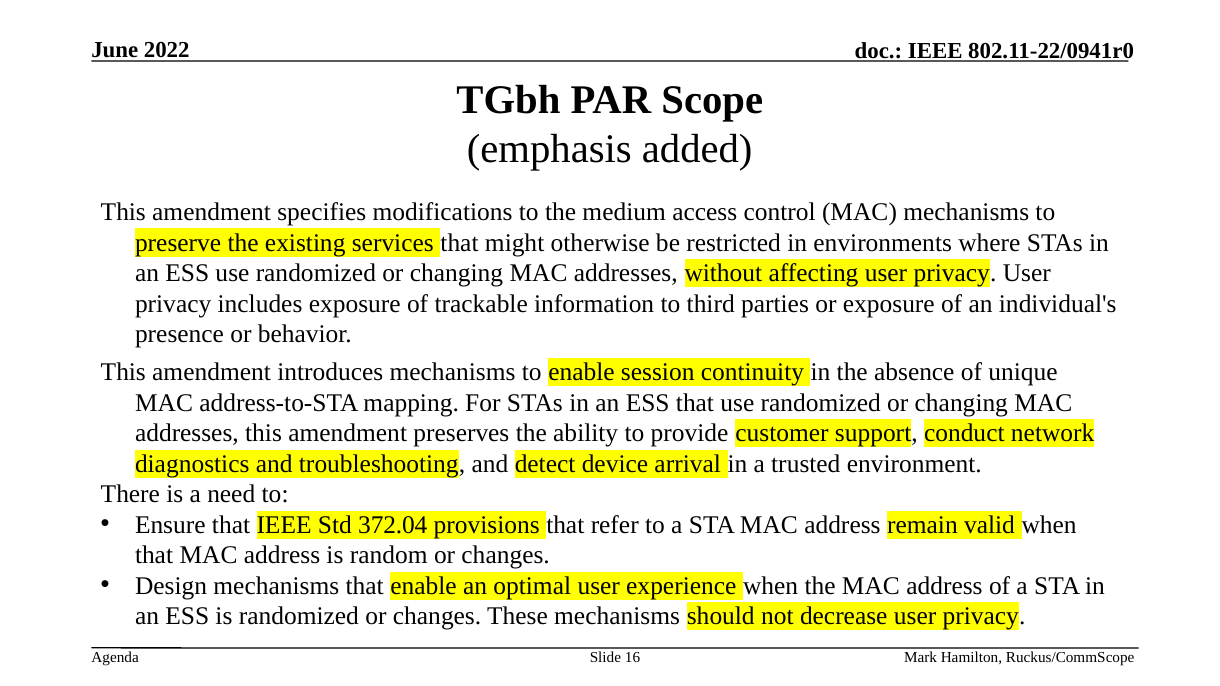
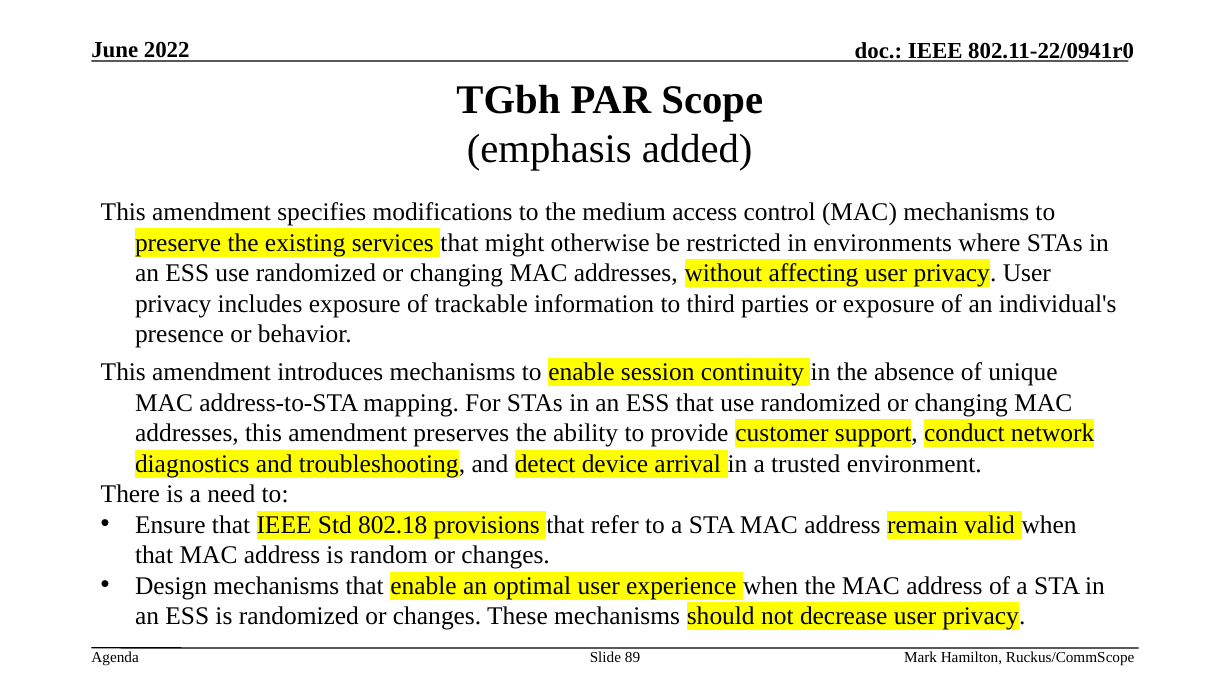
372.04: 372.04 -> 802.18 (393, 525)
16: 16 -> 89 (633, 658)
